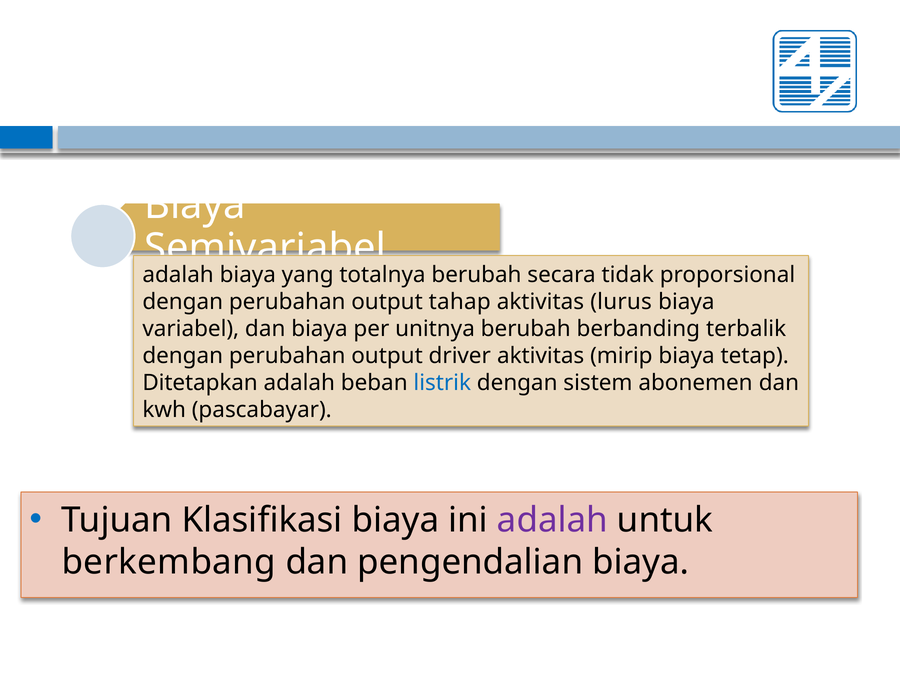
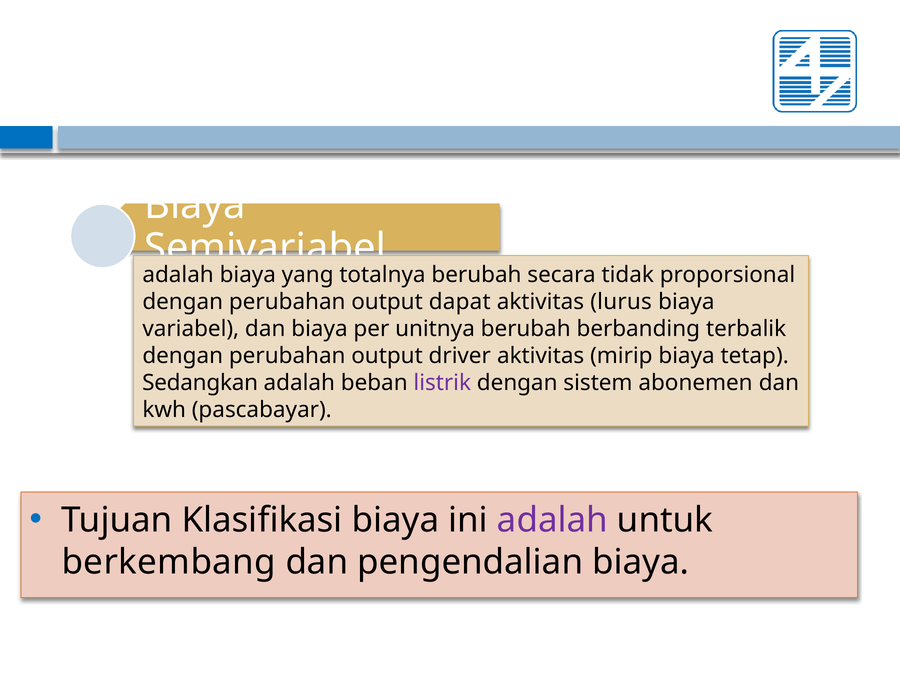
tahap: tahap -> dapat (460, 302)
Ditetapkan: Ditetapkan -> Sedangkan (200, 383)
listrik colour: blue -> purple (442, 383)
